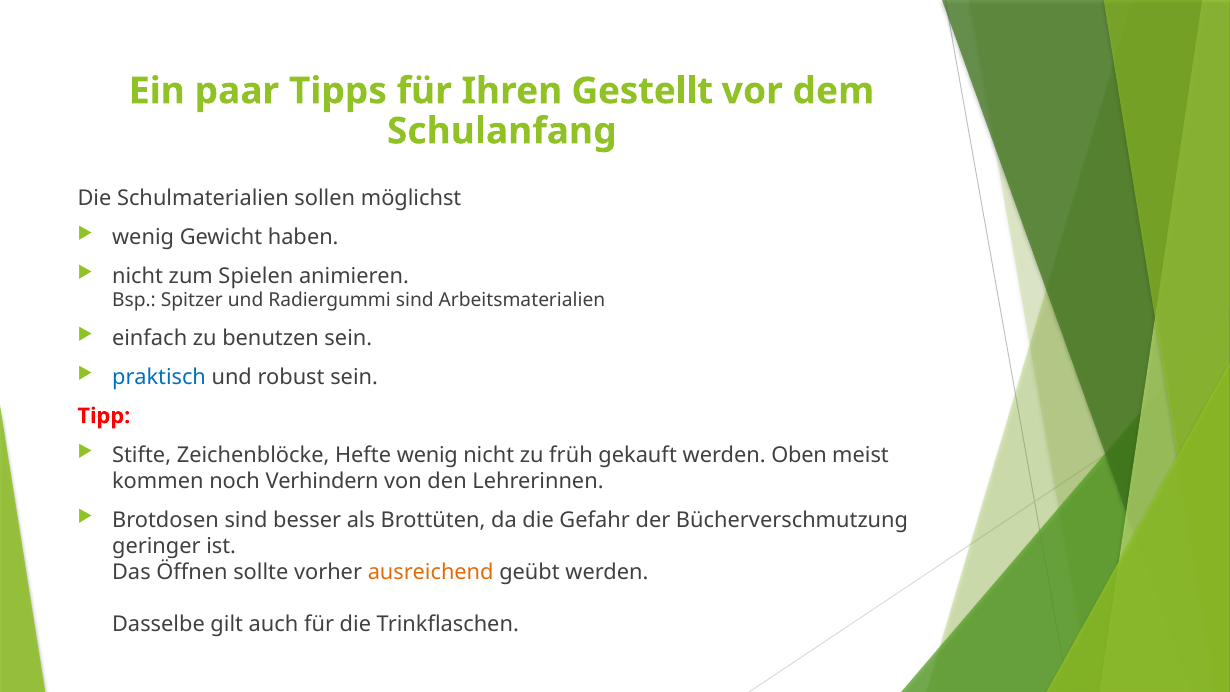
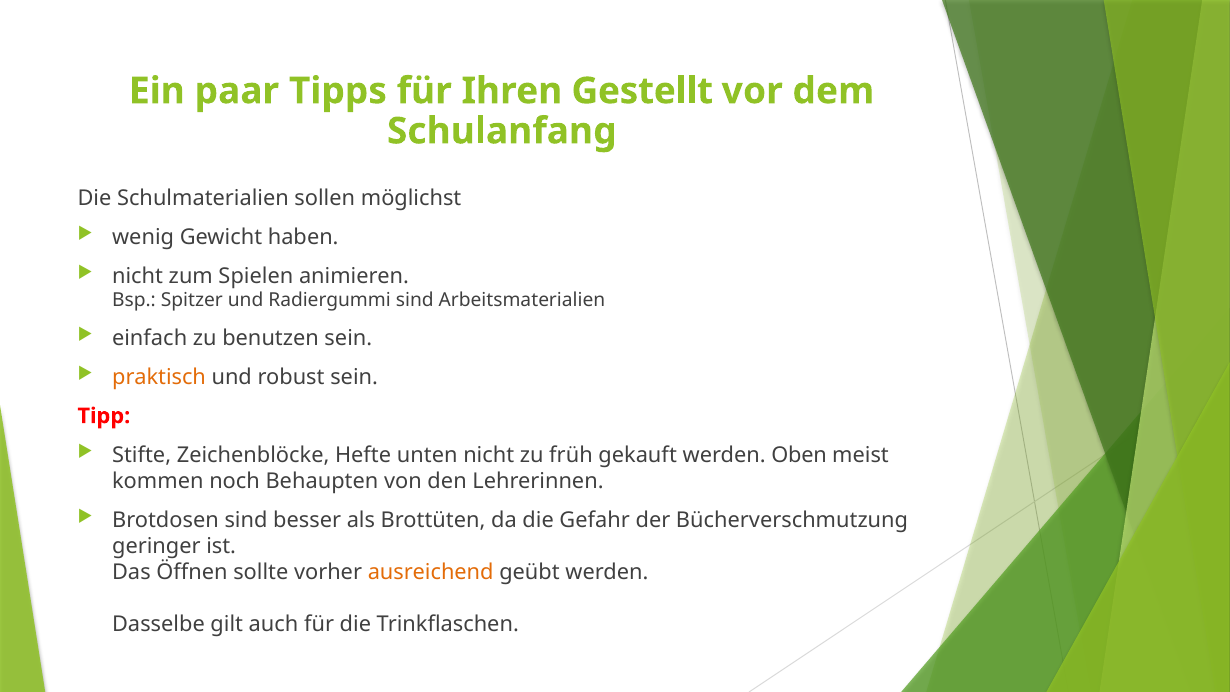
praktisch colour: blue -> orange (159, 377)
Hefte wenig: wenig -> unten (427, 455)
Verhindern: Verhindern -> Behaupten (322, 481)
